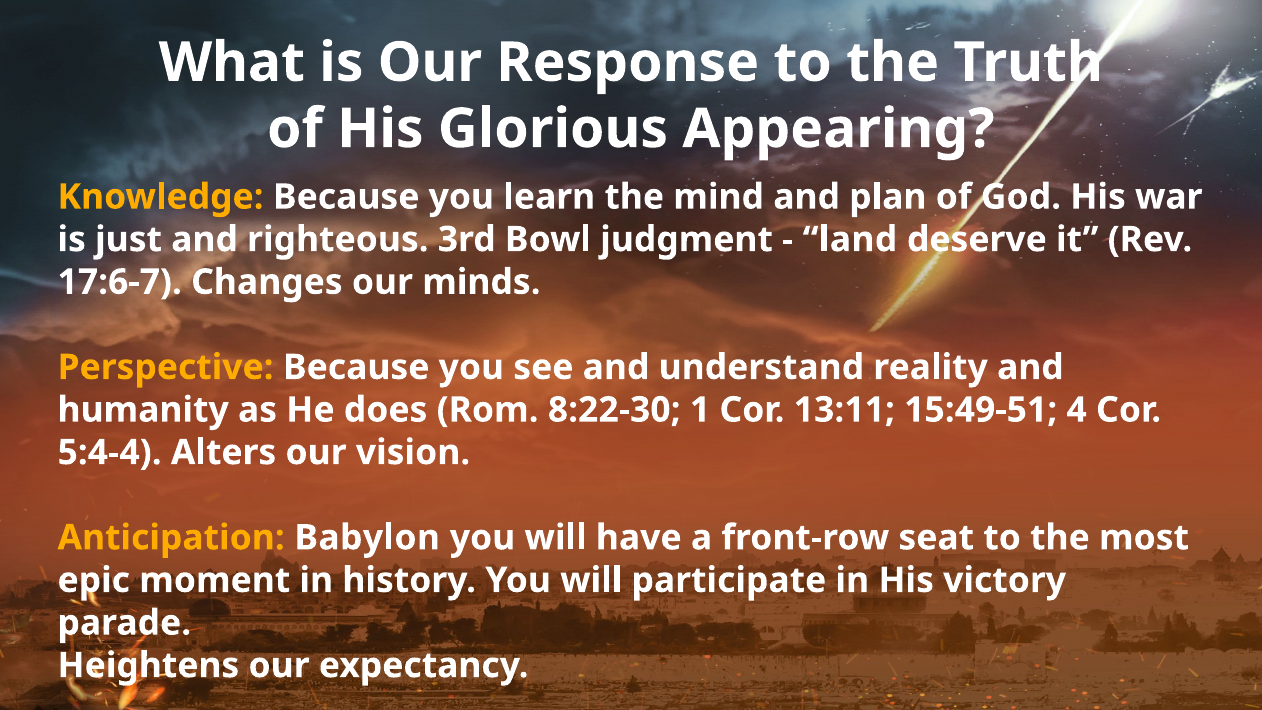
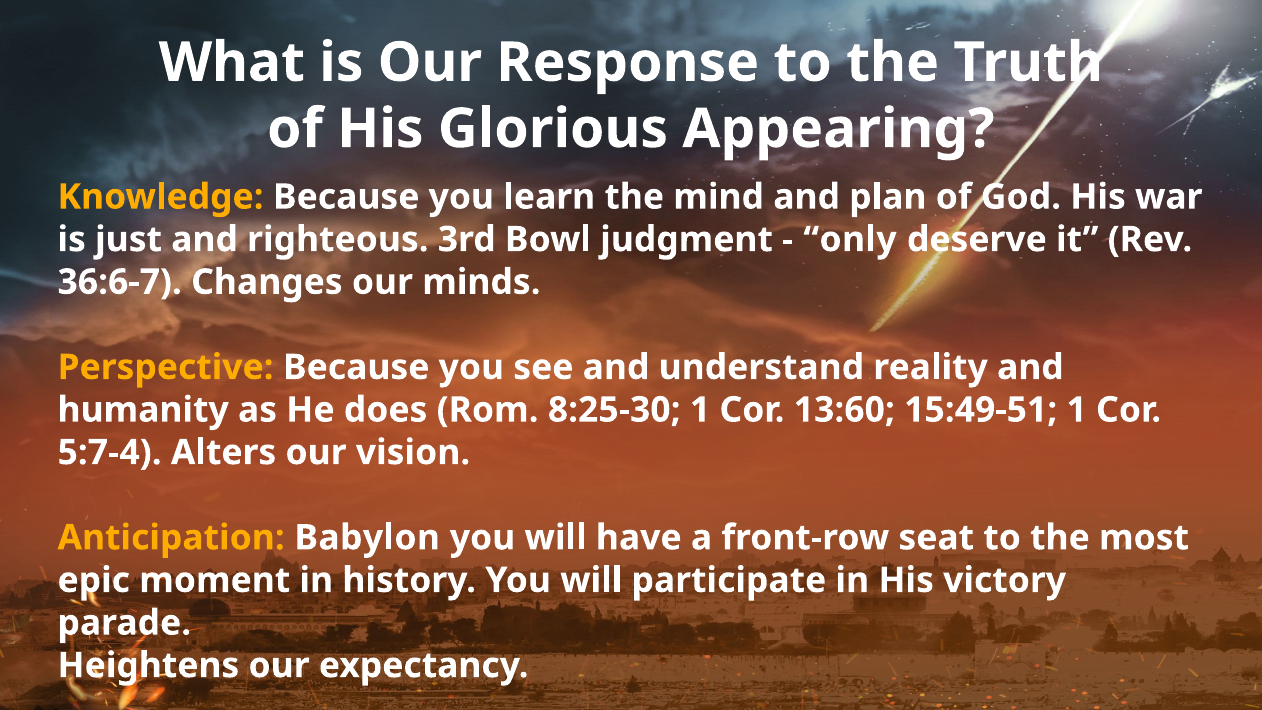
land: land -> only (850, 239)
17:6-7: 17:6-7 -> 36:6-7 (120, 282)
8:22-30: 8:22-30 -> 8:25-30 (614, 410)
13:11: 13:11 -> 13:60 (844, 410)
15:49-51 4: 4 -> 1 (1077, 410)
5:4-4: 5:4-4 -> 5:7-4 (110, 452)
